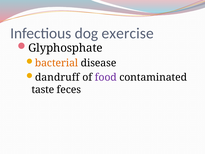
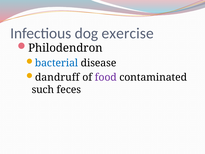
Glyphosphate: Glyphosphate -> Philodendron (65, 48)
bacterial colour: orange -> blue (57, 63)
taste: taste -> such (43, 90)
